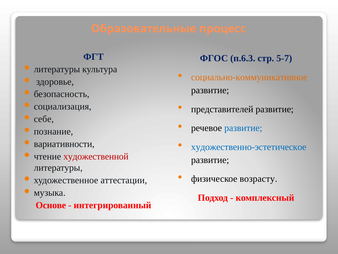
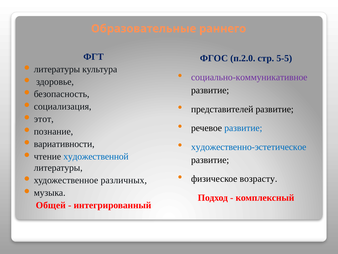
процесс: процесс -> раннего (223, 29)
п.6.3: п.6.3 -> п.2.0 (243, 58)
5-7: 5-7 -> 5-5 (284, 58)
социально-коммуникативное colour: orange -> purple (249, 77)
себе: себе -> этот (44, 119)
художественной colour: red -> blue (96, 156)
аттестации: аттестации -> различных (124, 180)
Основе: Основе -> Общей (51, 205)
